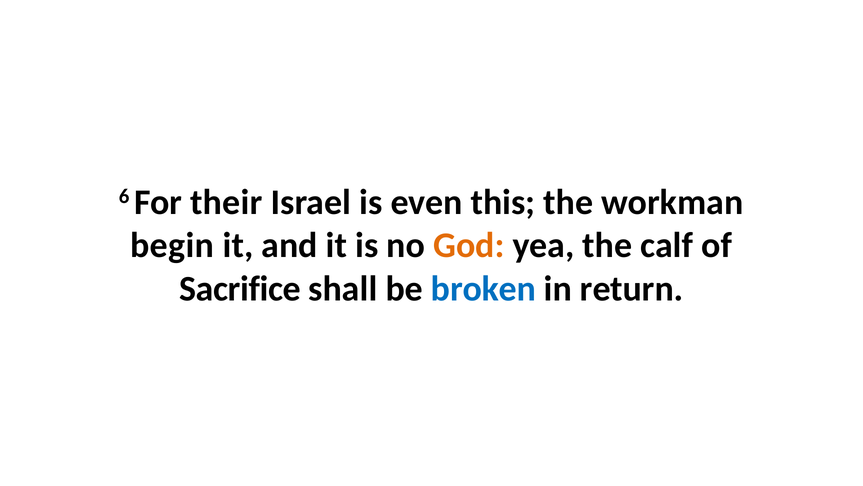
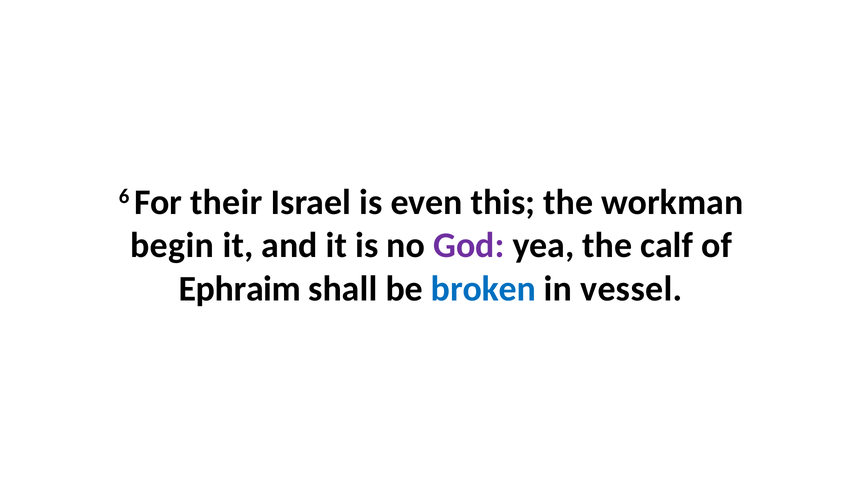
God colour: orange -> purple (469, 245)
Sacrifice: Sacrifice -> Ephraim (240, 288)
return: return -> vessel (631, 288)
